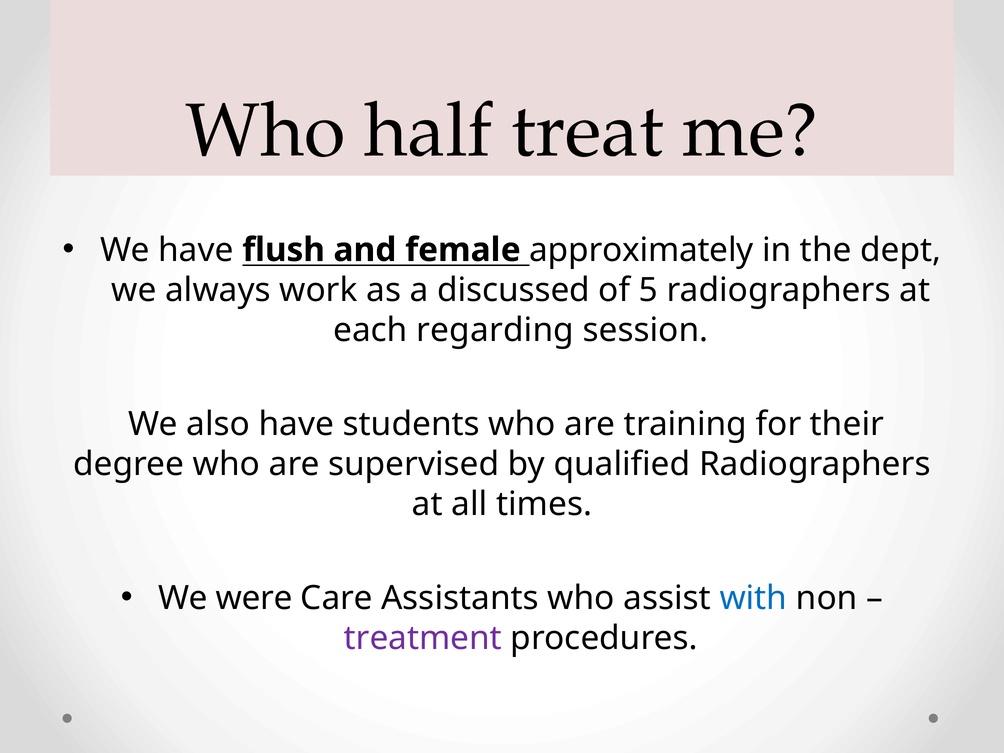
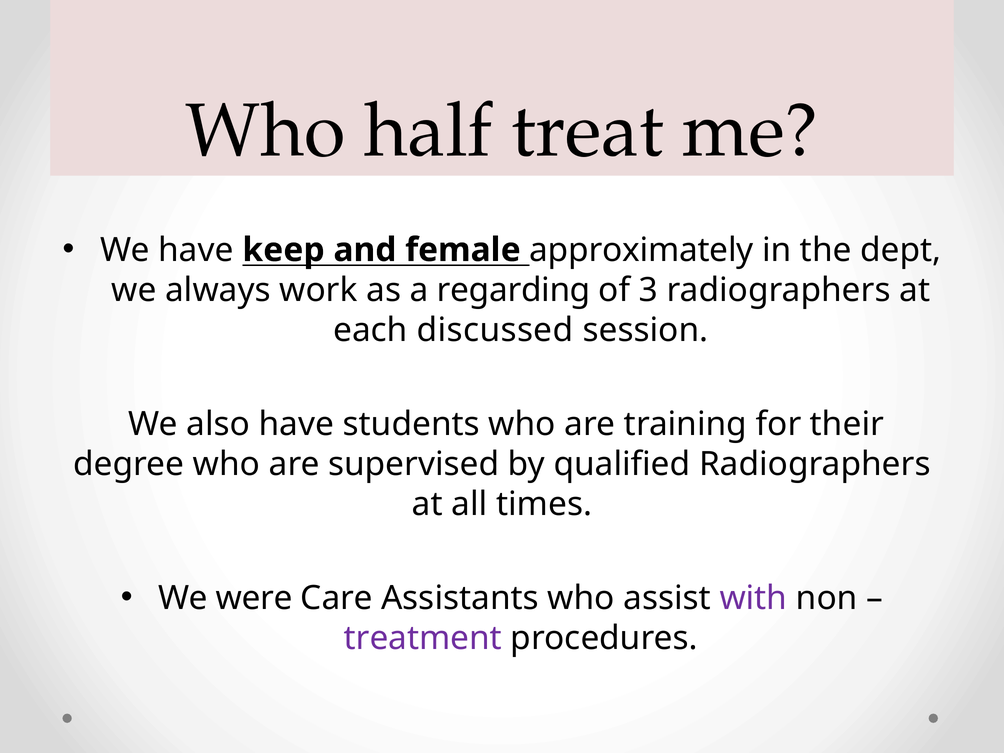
flush: flush -> keep (283, 250)
discussed: discussed -> regarding (514, 290)
5: 5 -> 3 (649, 290)
regarding: regarding -> discussed (495, 330)
with colour: blue -> purple (753, 598)
